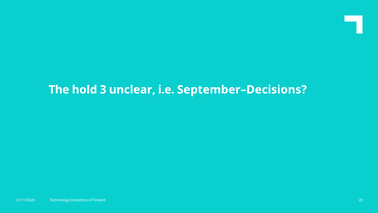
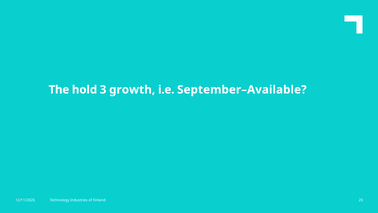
unclear: unclear -> growth (132, 90)
September–Decisions: September–Decisions -> September–Available (242, 90)
